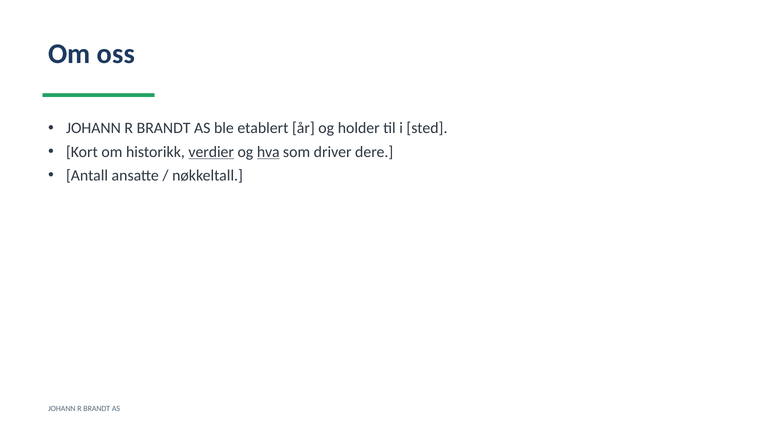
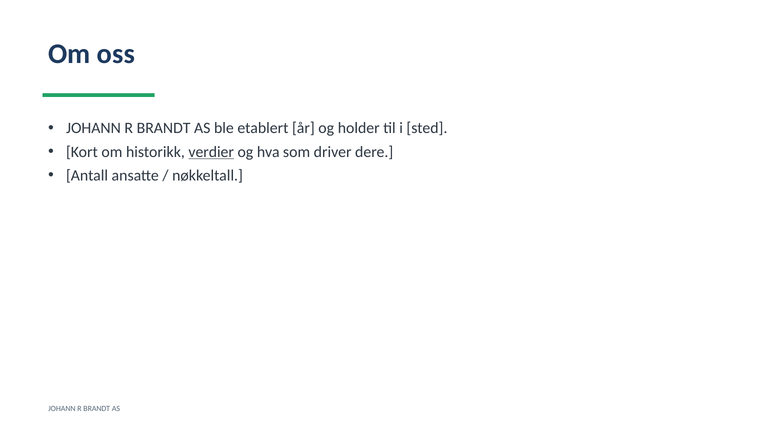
hva underline: present -> none (268, 152)
